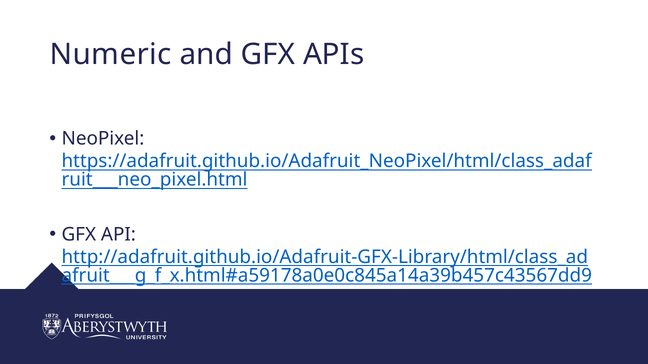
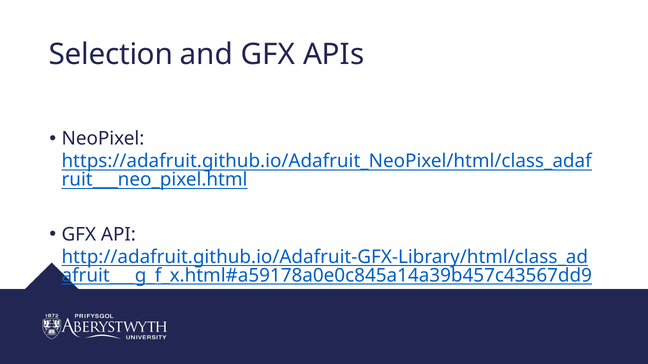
Numeric: Numeric -> Selection (111, 54)
